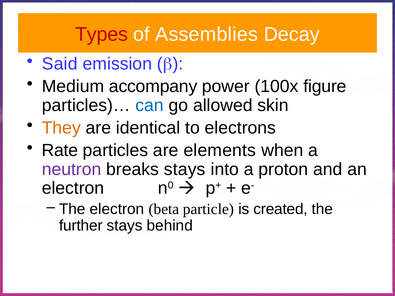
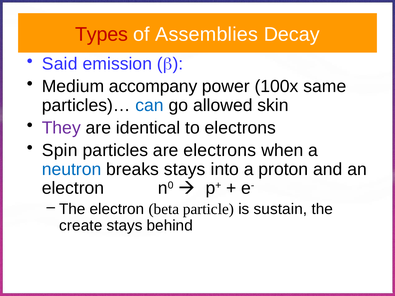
figure: figure -> same (325, 86)
They colour: orange -> purple (61, 128)
Rate: Rate -> Spin (60, 150)
are elements: elements -> electrons (220, 150)
neutron colour: purple -> blue (72, 169)
created: created -> sustain (280, 209)
further: further -> create (81, 226)
